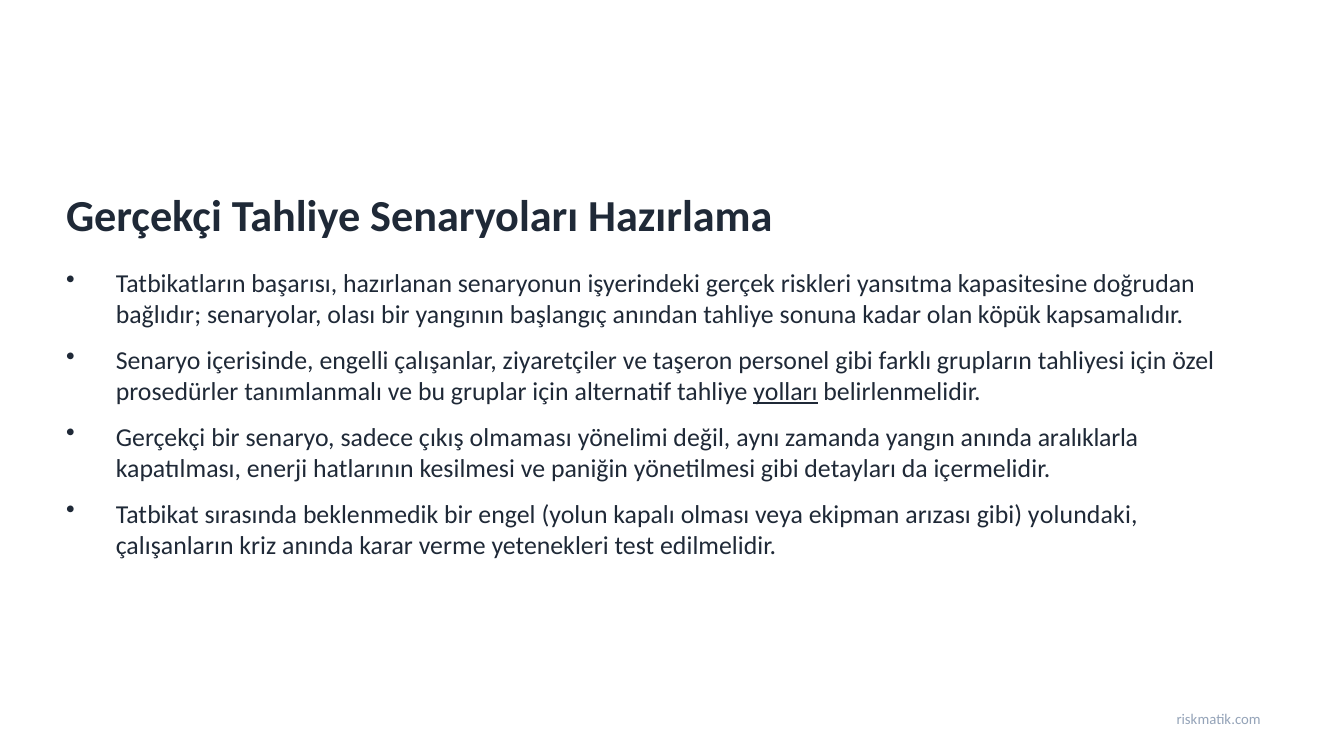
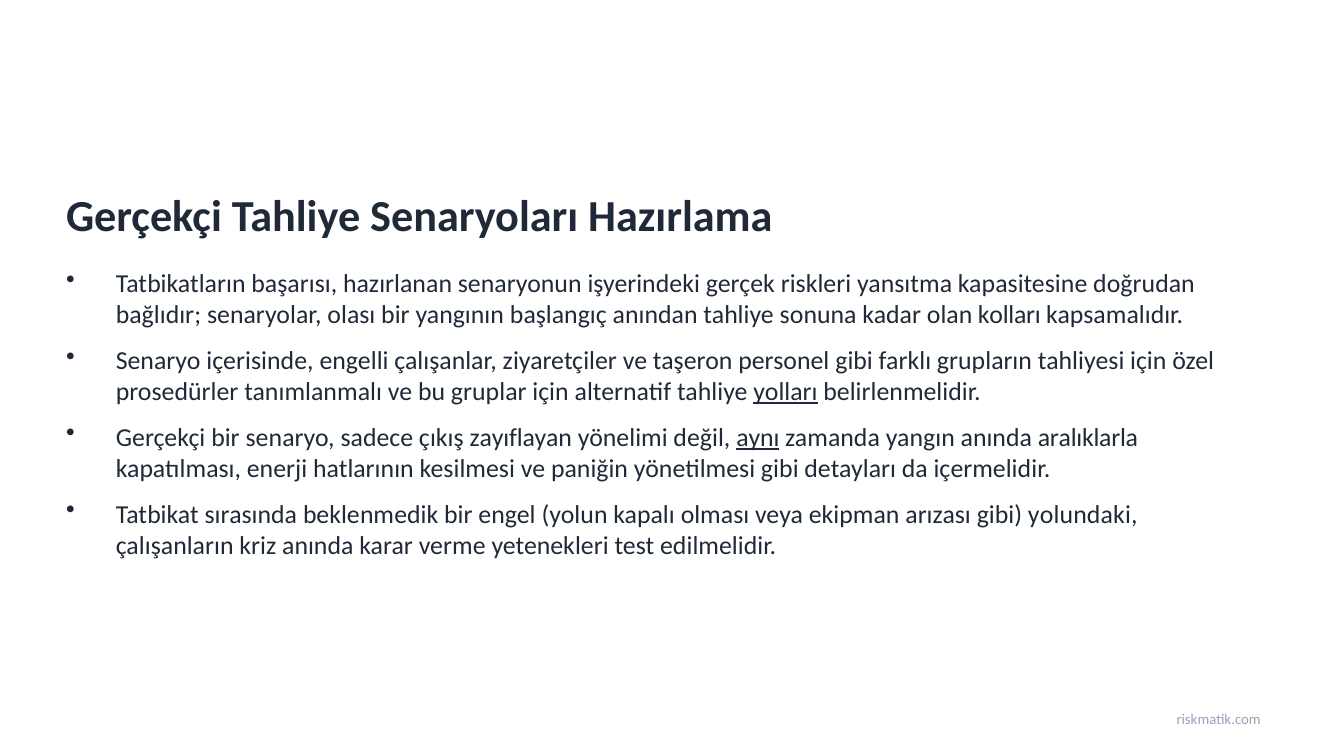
köpük: köpük -> kolları (1009, 315)
olmaması: olmaması -> zayıflayan (521, 437)
aynı underline: none -> present (758, 437)
